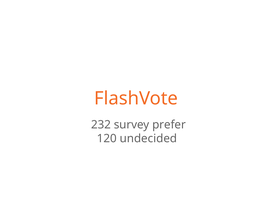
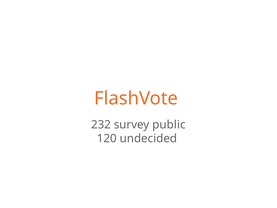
prefer: prefer -> public (169, 124)
